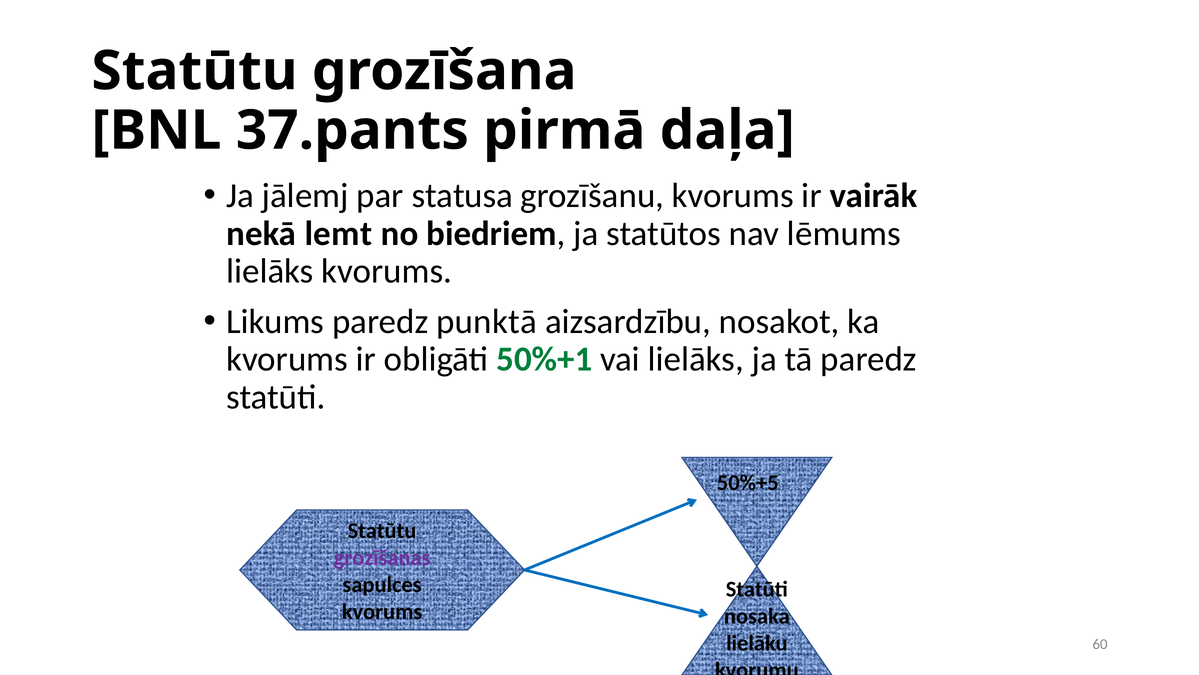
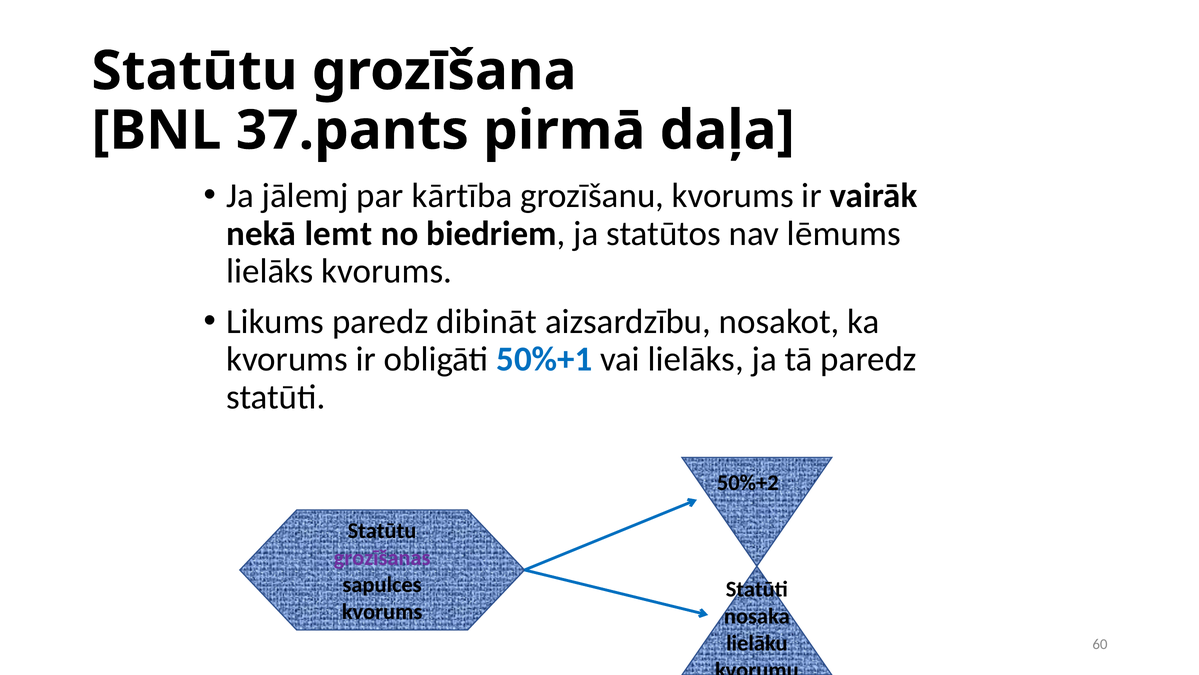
statusa: statusa -> kārtība (462, 196)
punktā: punktā -> dibināt (487, 321)
50%+1 colour: green -> blue (544, 359)
50%+5: 50%+5 -> 50%+2 (748, 482)
